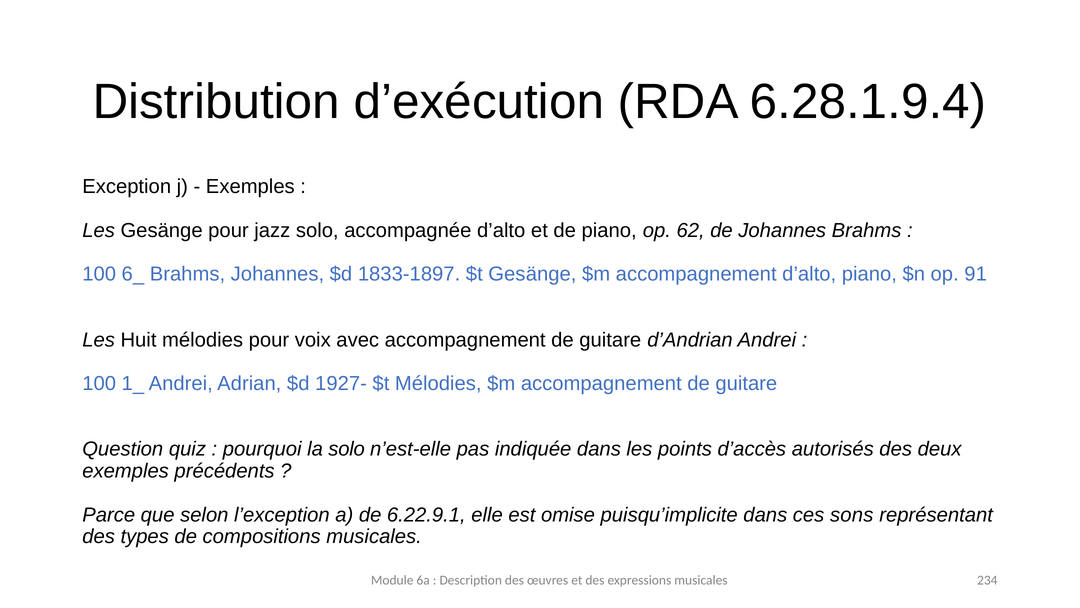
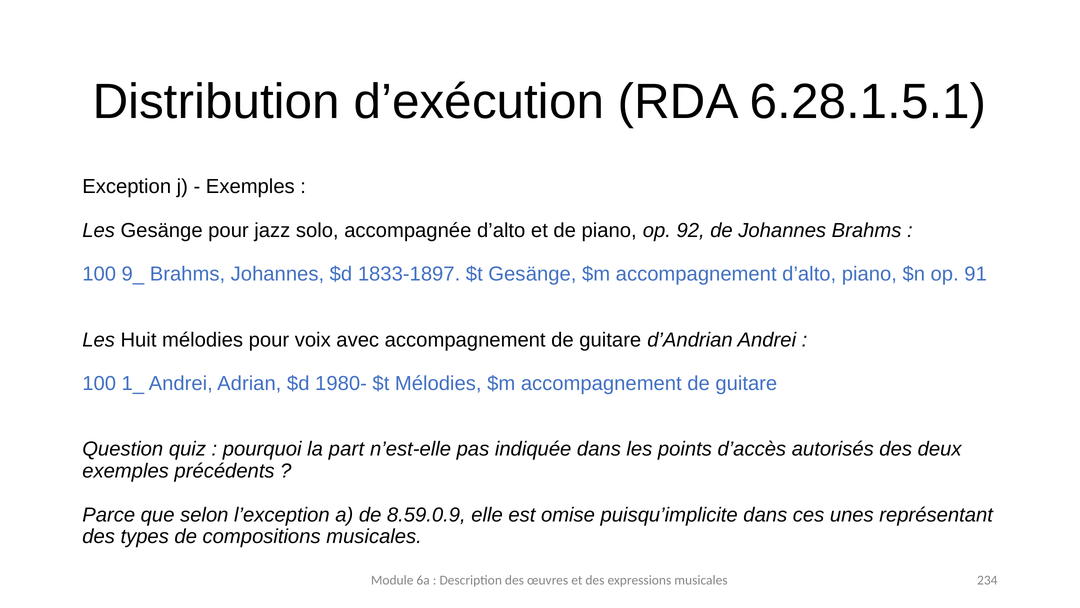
6.28.1.9.4: 6.28.1.9.4 -> 6.28.1.5.1 (868, 102)
62: 62 -> 92 (691, 230)
6_: 6_ -> 9_ (133, 274)
1927-: 1927- -> 1980- (341, 383)
la solo: solo -> part (346, 449)
6.22.9.1: 6.22.9.1 -> 8.59.0.9 (426, 514)
sons: sons -> unes (852, 514)
